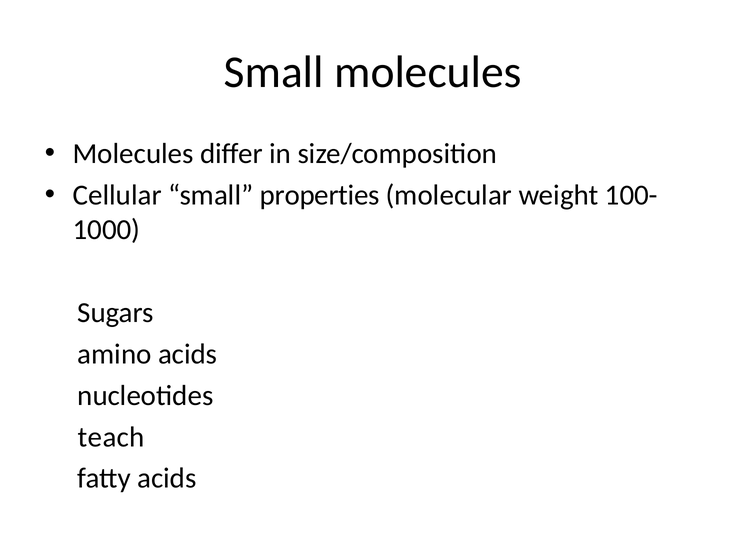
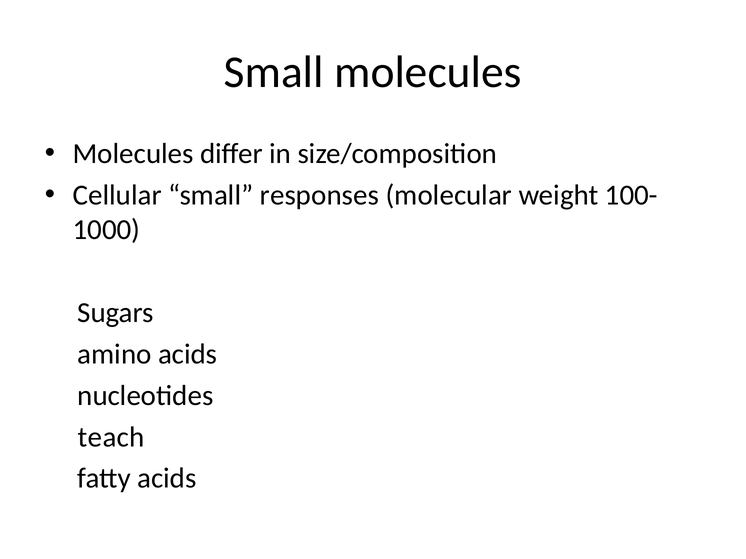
properties: properties -> responses (320, 195)
